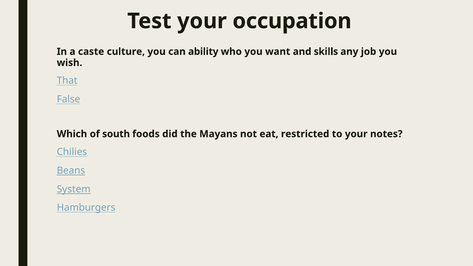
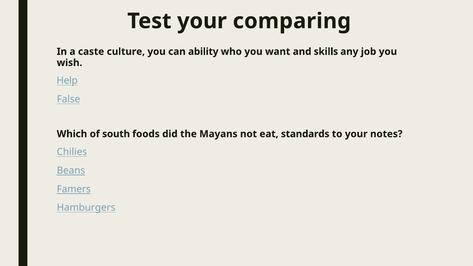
occupation: occupation -> comparing (292, 21)
That: That -> Help (67, 81)
restricted: restricted -> standards (305, 134)
System: System -> Famers (74, 189)
